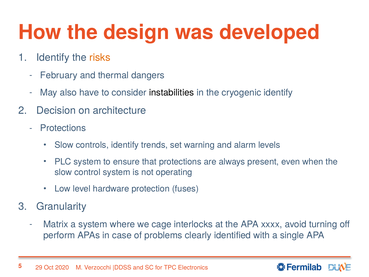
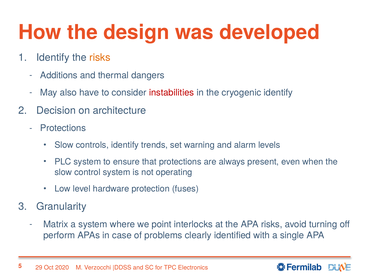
February: February -> Additions (59, 75)
instabilities colour: black -> red (172, 92)
cage: cage -> point (162, 224)
APA xxxx: xxxx -> risks (272, 224)
